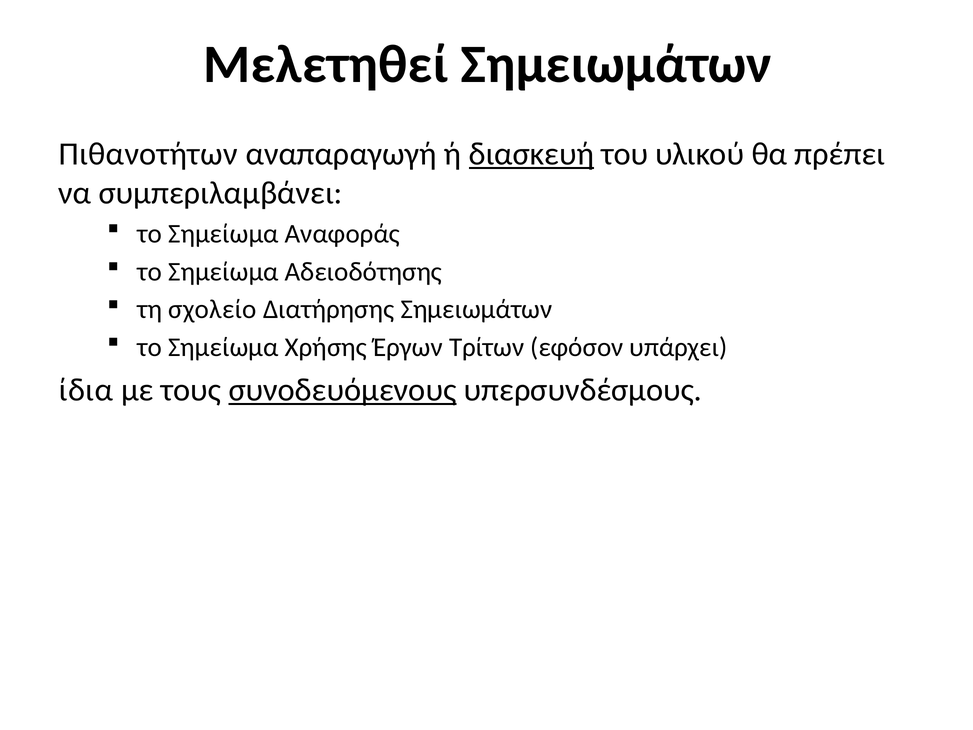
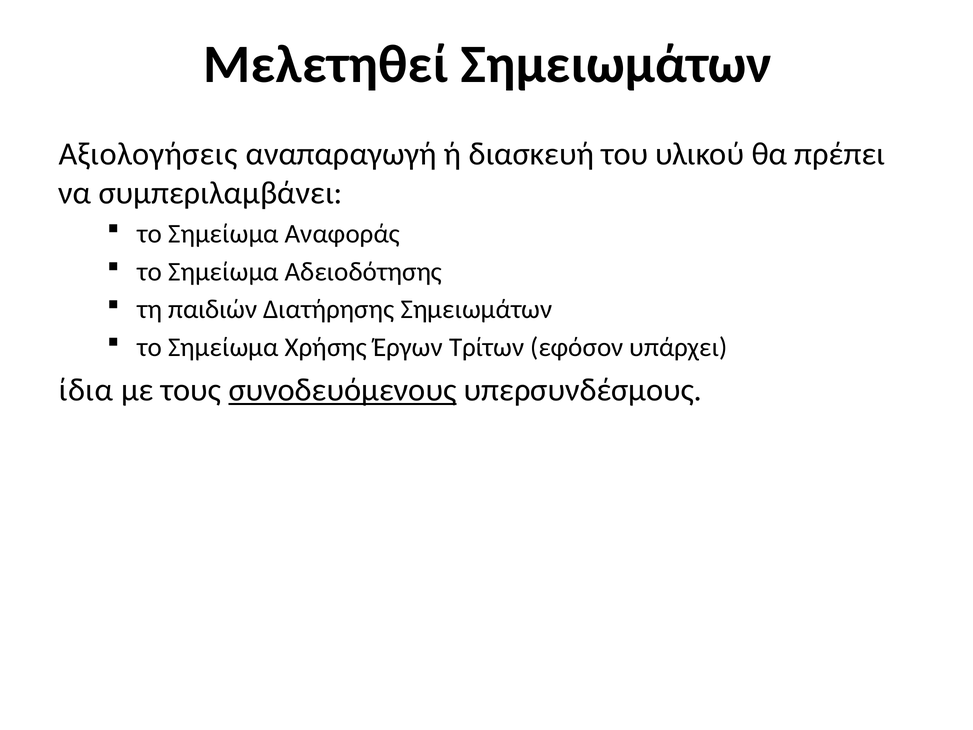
Πιθανοτήτων: Πιθανοτήτων -> Αξιολογήσεις (148, 154)
διασκευή underline: present -> none (531, 154)
σχολείο: σχολείο -> παιδιών (213, 309)
